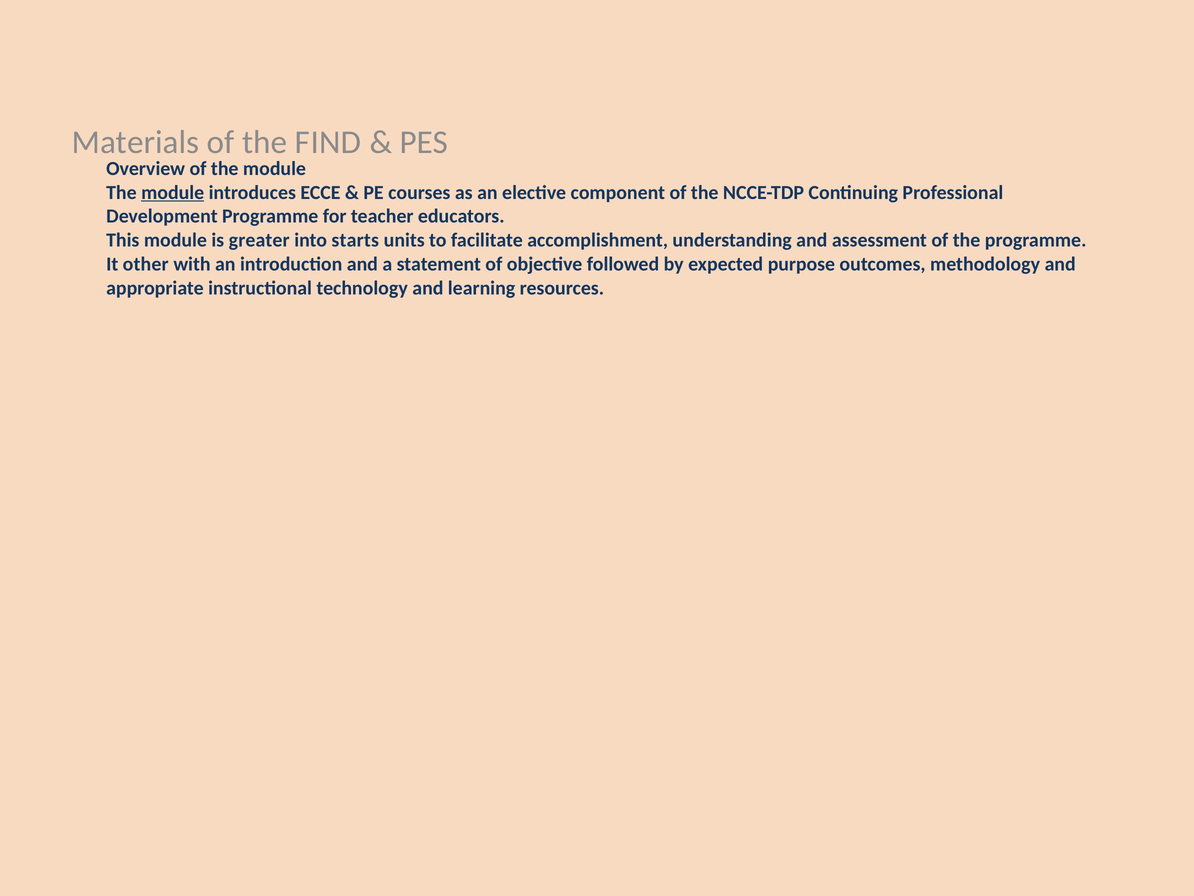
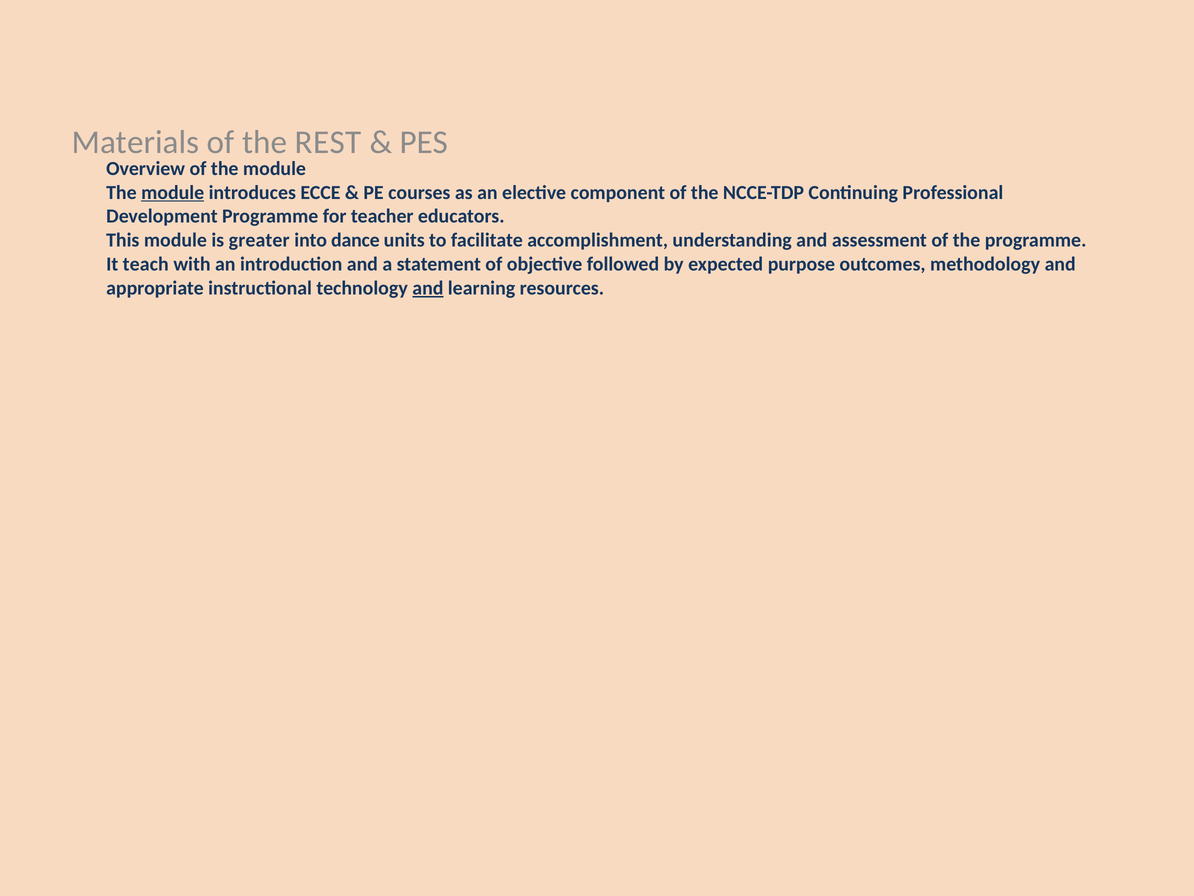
FIND: FIND -> REST (328, 142)
starts: starts -> dance (355, 240)
other: other -> teach (146, 264)
and underline: none -> present (428, 288)
